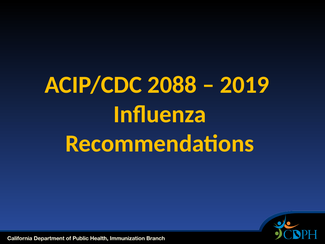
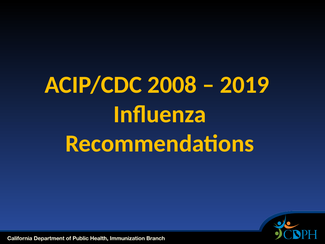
2088: 2088 -> 2008 (172, 85)
